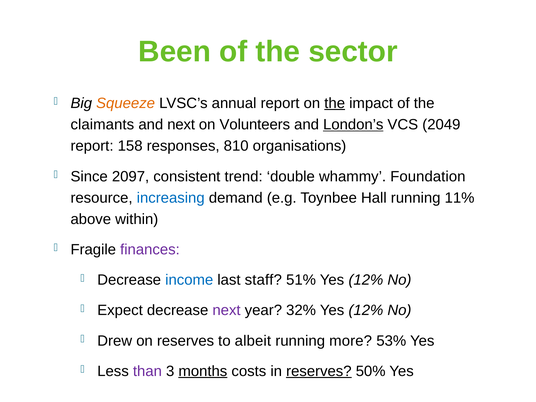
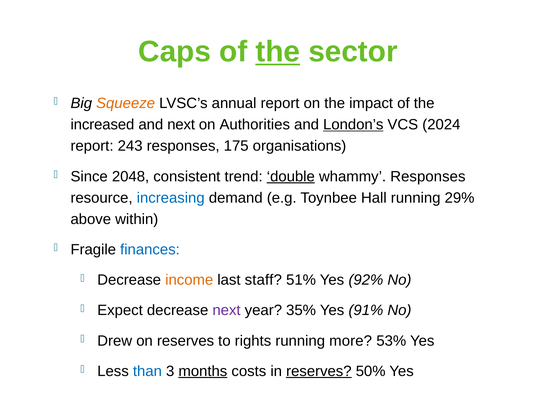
Been: Been -> Caps (175, 52)
the underline: none -> present (278, 52)
the underline: present -> none (335, 103)
claimants: claimants -> increased (102, 125)
Volunteers: Volunteers -> Authorities (255, 125)
2049: 2049 -> 2024 (441, 125)
158: 158 -> 243 (130, 146)
810: 810 -> 175 (236, 146)
2097: 2097 -> 2048 (131, 176)
double underline: none -> present (291, 176)
whammy Foundation: Foundation -> Responses (428, 176)
11%: 11% -> 29% (460, 198)
finances colour: purple -> blue (150, 250)
income colour: blue -> orange (189, 280)
51% Yes 12%: 12% -> 92% (366, 280)
32%: 32% -> 35% (301, 310)
12%: 12% -> 91% (366, 310)
albeit: albeit -> rights (253, 341)
than colour: purple -> blue (147, 371)
